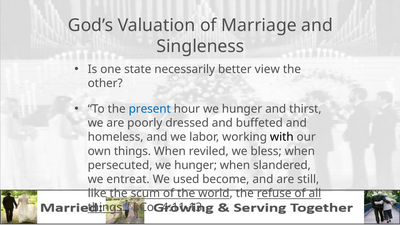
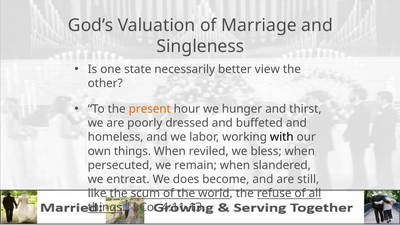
present colour: blue -> orange (150, 109)
persecuted we hunger: hunger -> remain (196, 165)
used: used -> does (186, 179)
